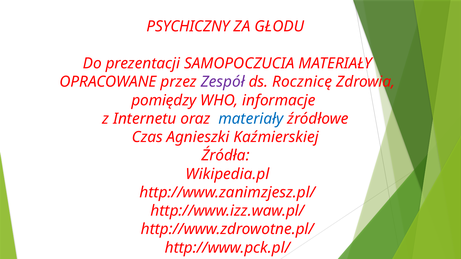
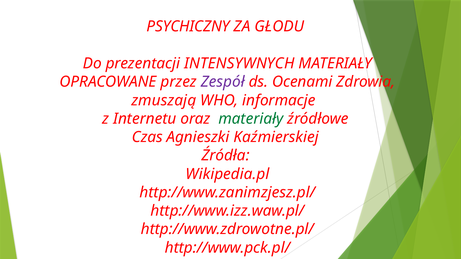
SAMOPOCZUCIA: SAMOPOCZUCIA -> INTENSYWNYCH (239, 64)
Rocznicę: Rocznicę -> Ocenami (302, 82)
pomiędzy: pomiędzy -> zmuszają (164, 100)
materiały colour: blue -> green (251, 119)
